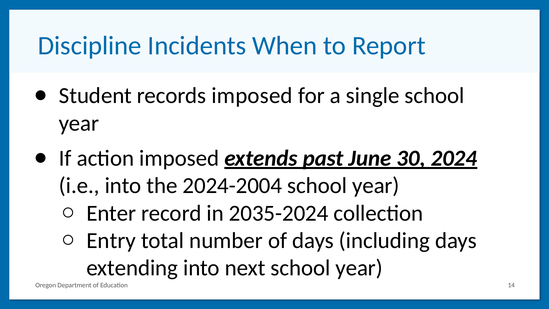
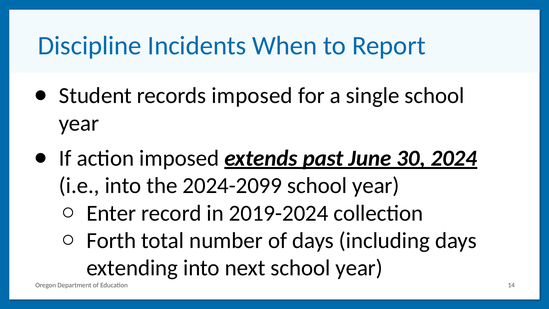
2024-2004: 2024-2004 -> 2024-2099 (232, 186)
2035-2024: 2035-2024 -> 2019-2024 (279, 213)
Entry: Entry -> Forth (111, 240)
